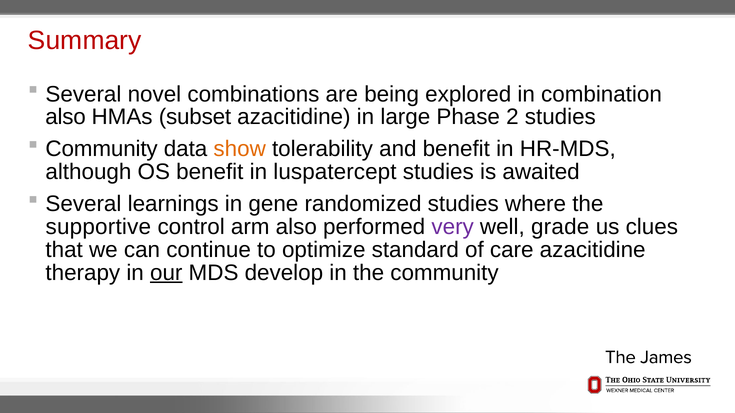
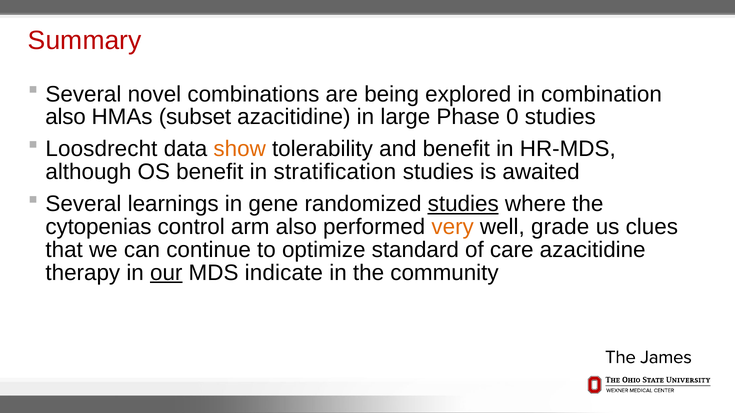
2: 2 -> 0 (512, 117)
Community: Community -> Loosdrecht (101, 149)
luspatercept: luspatercept -> stratification (335, 172)
studies underline: none -> present (463, 204)
supportive: supportive -> cytopenias (98, 227)
very colour: purple -> orange (453, 227)
develop: develop -> indicate (284, 273)
